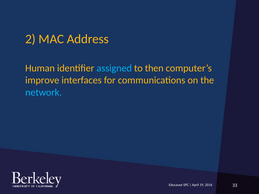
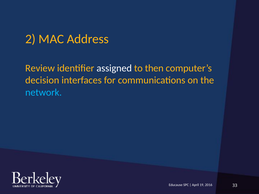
Human: Human -> Review (40, 68)
assigned colour: light blue -> white (114, 68)
improve: improve -> decision (42, 80)
